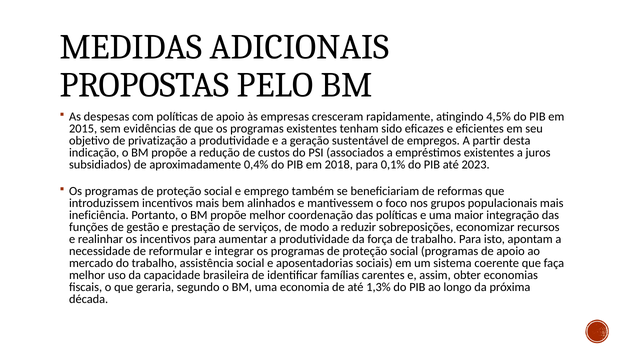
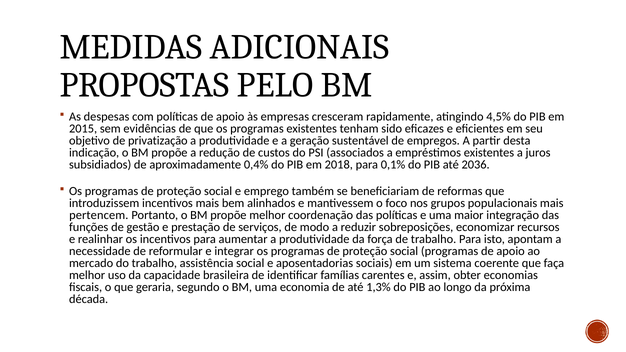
2023: 2023 -> 2036 (476, 165)
ineficiência: ineficiência -> pertencem (99, 215)
